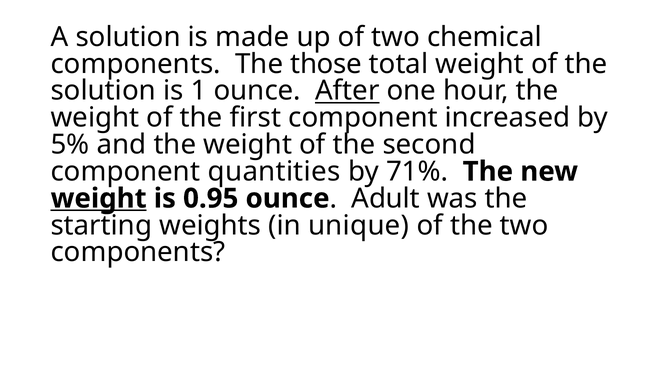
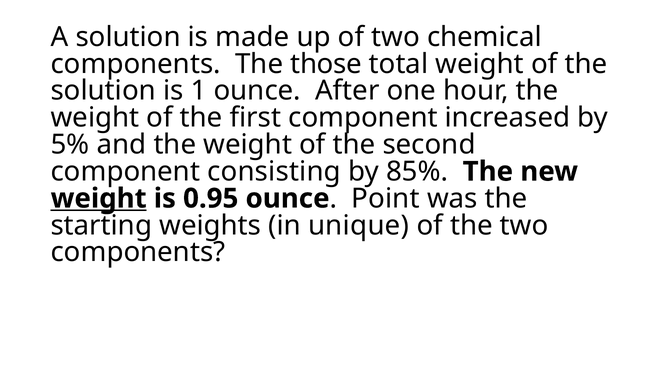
After underline: present -> none (347, 91)
quantities: quantities -> consisting (274, 172)
71%: 71% -> 85% (417, 172)
Adult: Adult -> Point (386, 198)
